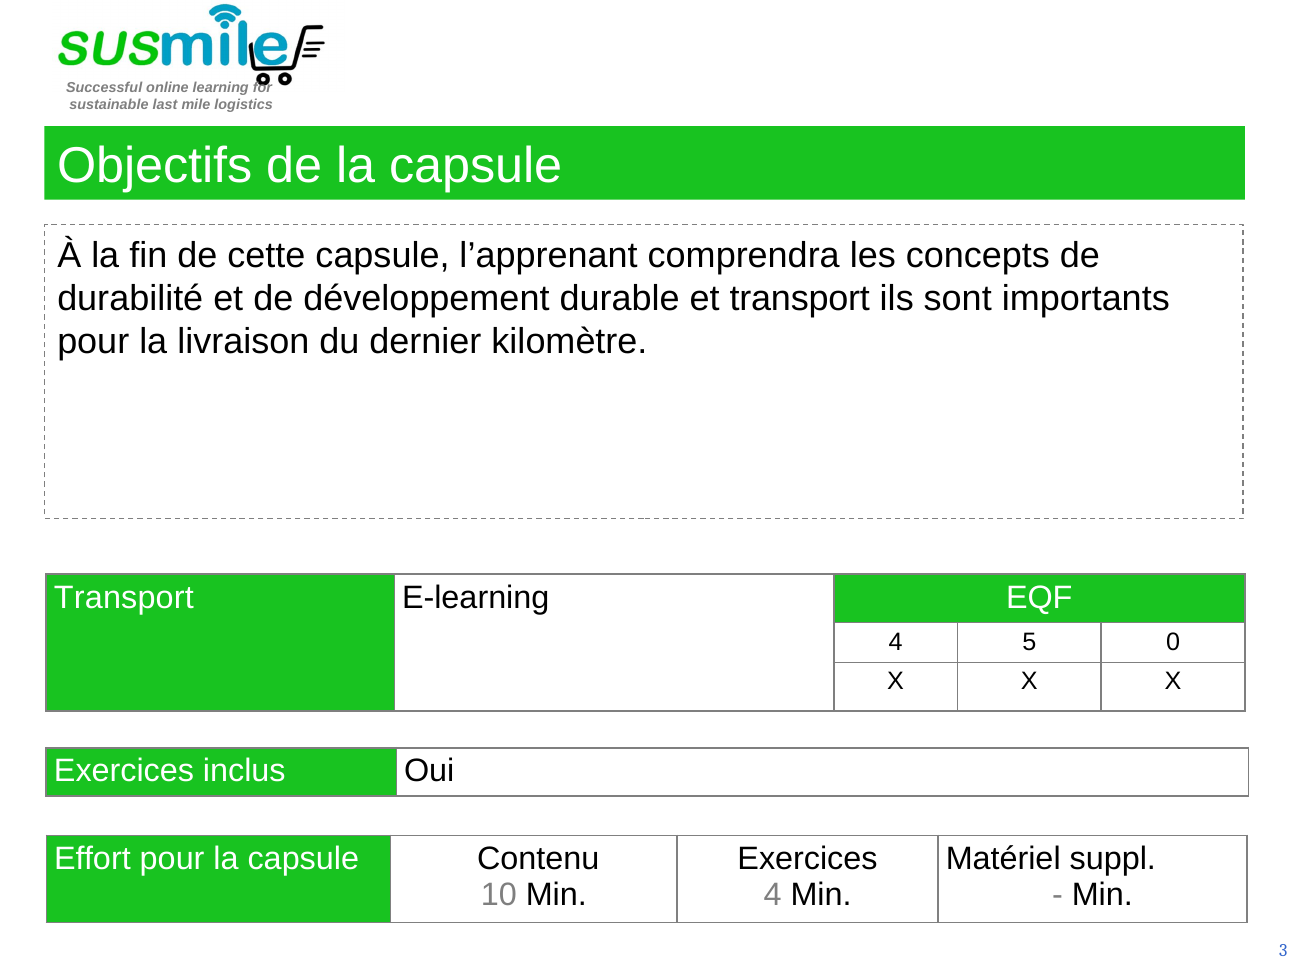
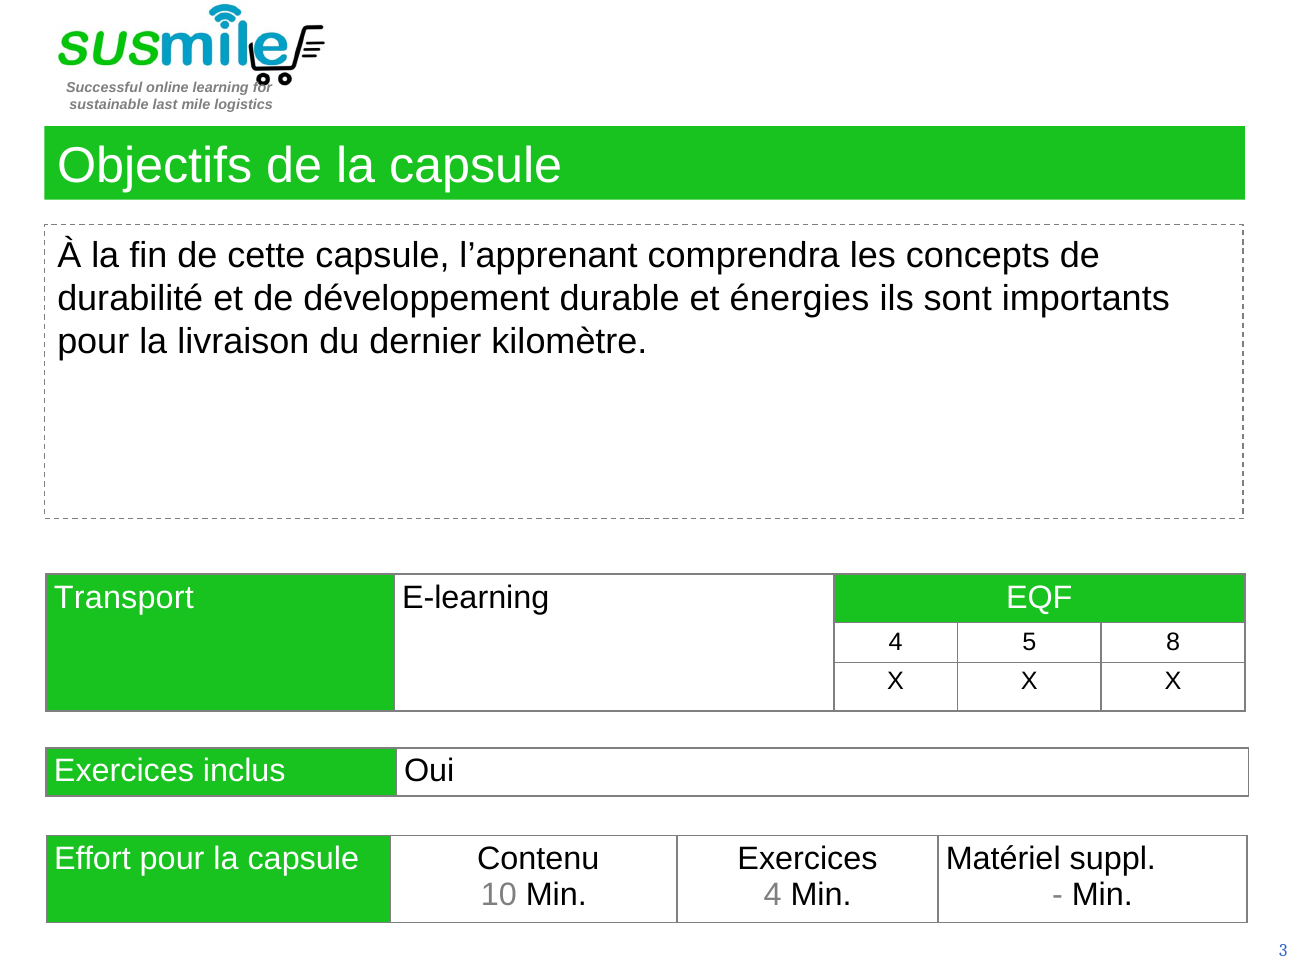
et transport: transport -> énergies (800, 298)
0: 0 -> 8 (1173, 642)
